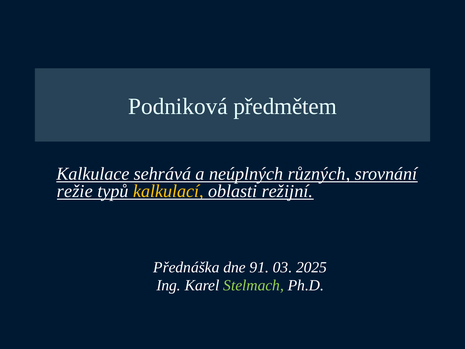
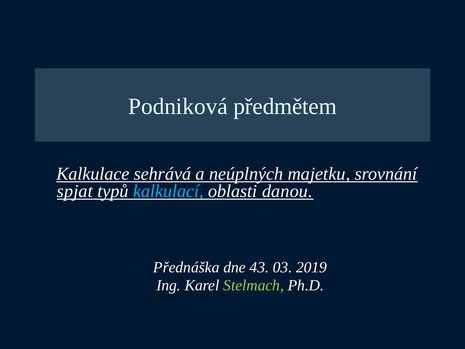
různých: různých -> majetku (319, 174)
režie: režie -> spjat (75, 191)
kalkulací colour: yellow -> light blue (168, 191)
režijní: režijní -> danou (287, 191)
91: 91 -> 43 (259, 267)
2025: 2025 -> 2019 (312, 267)
